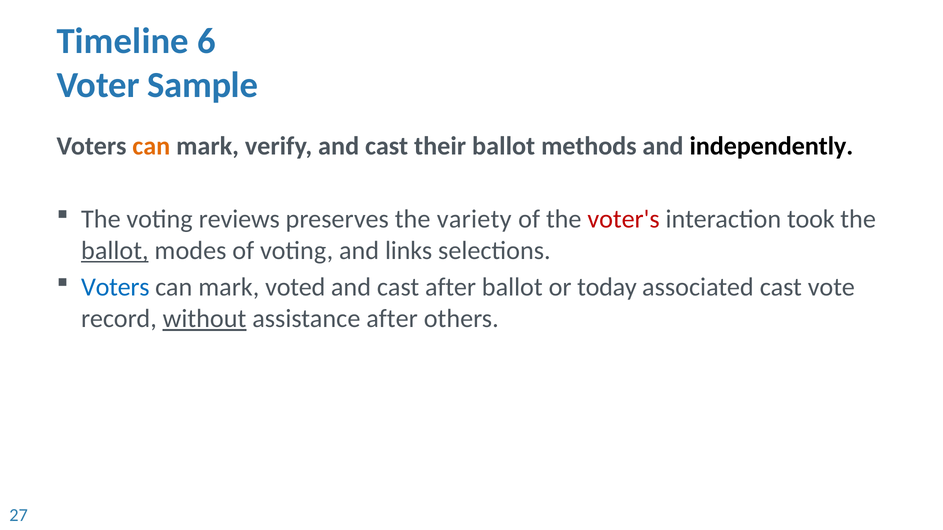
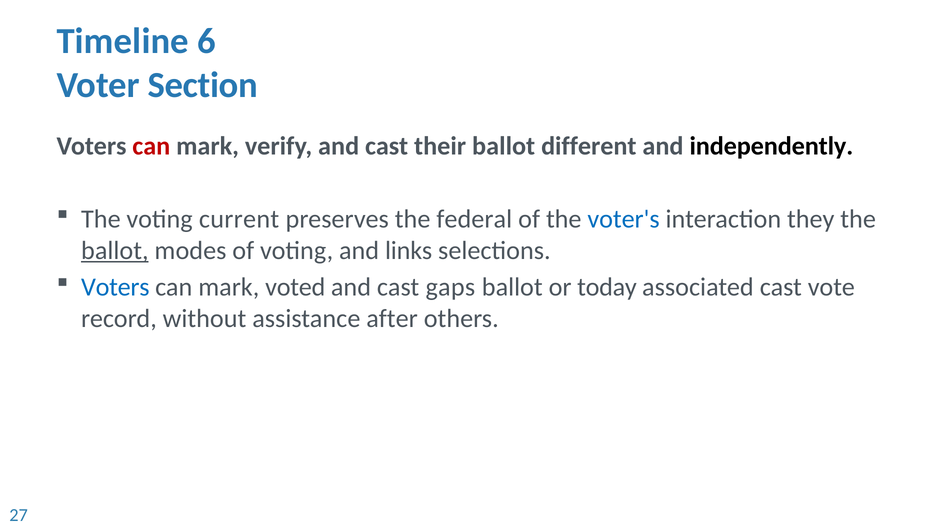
Sample: Sample -> Section (203, 85)
can colour: orange -> red (151, 146)
methods: methods -> different (589, 146)
reviews: reviews -> current (239, 219)
variety: variety -> federal (474, 219)
voter's colour: red -> blue (624, 219)
took: took -> they (811, 219)
cast after: after -> gaps (450, 288)
without underline: present -> none (204, 319)
